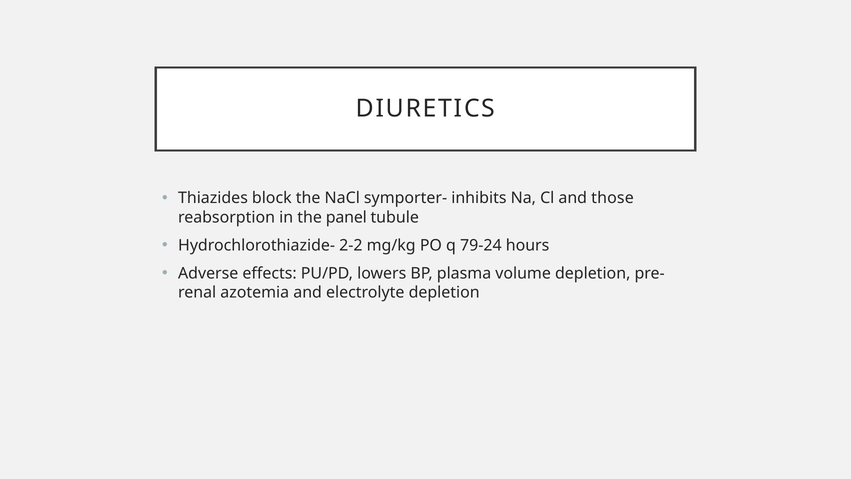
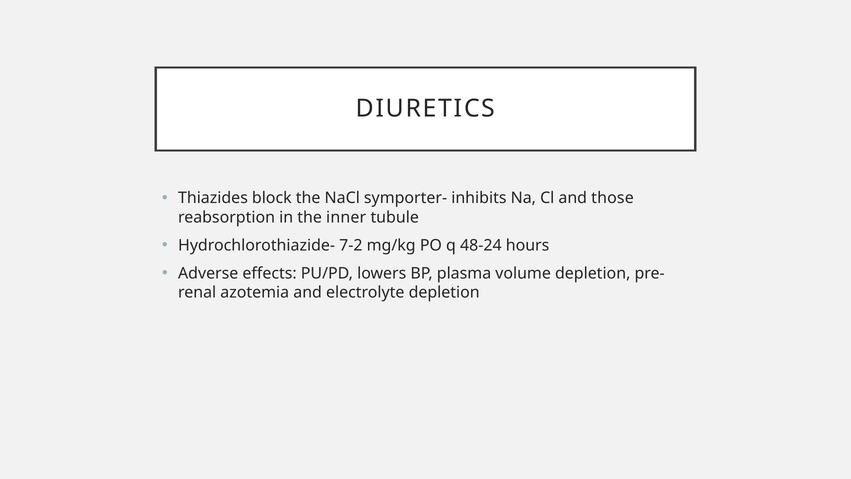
panel: panel -> inner (346, 217)
2-2: 2-2 -> 7-2 (351, 245)
79-24: 79-24 -> 48-24 (481, 245)
